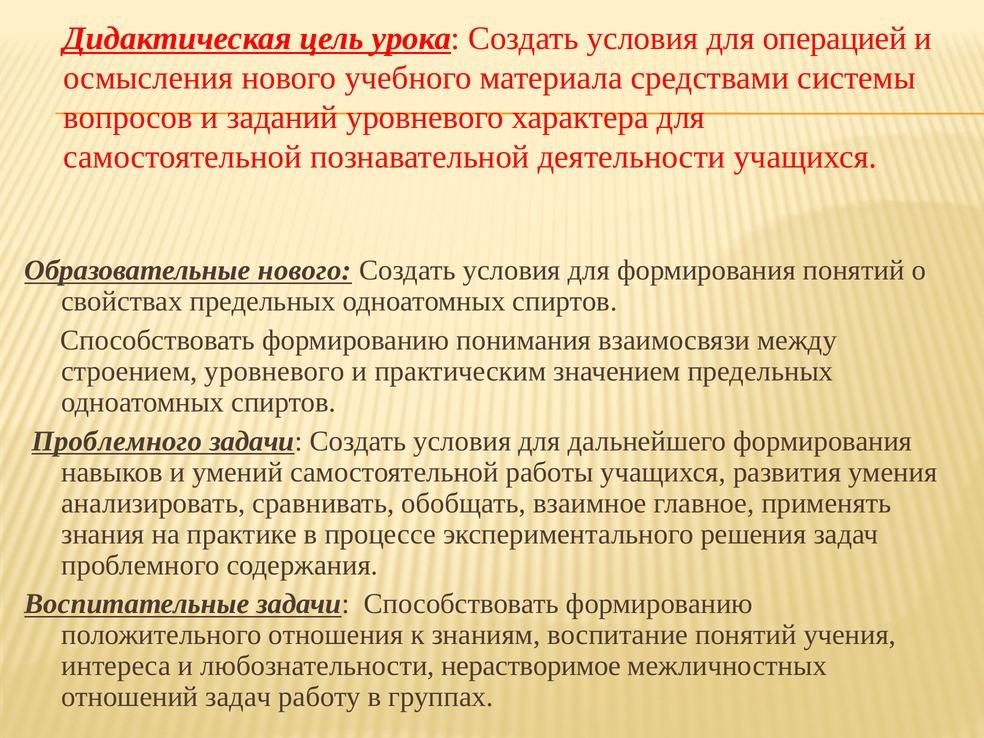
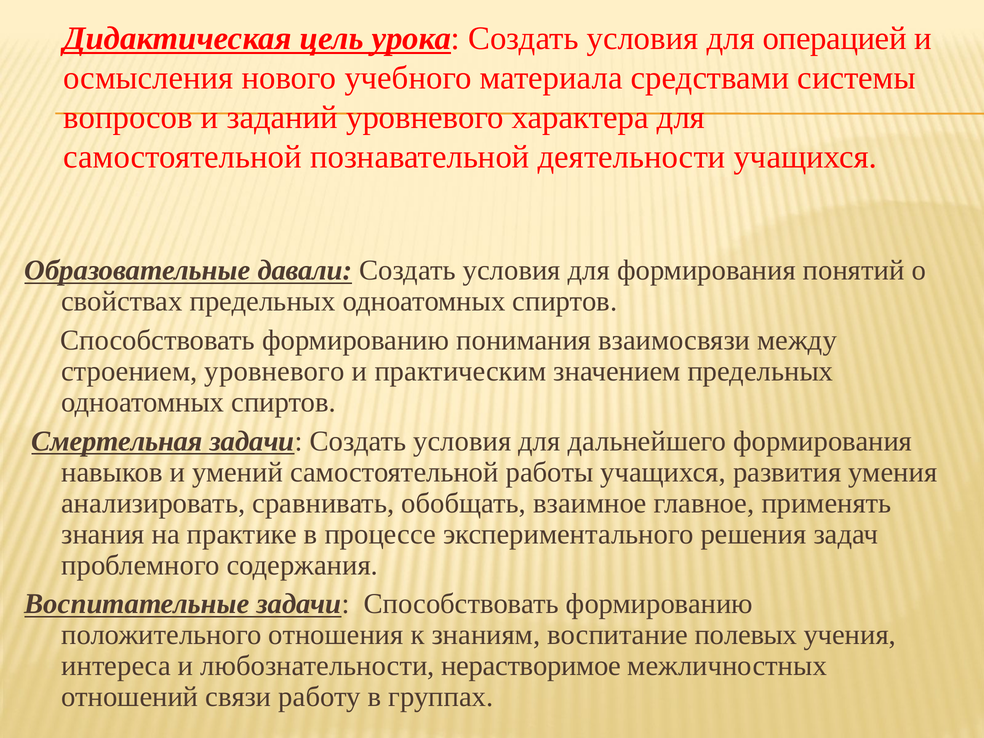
Образовательные нового: нового -> давали (305, 271)
Проблемного: Проблемного -> Смертельная (117, 441)
воспитание понятий: понятий -> полевых (746, 635)
отношений задач: задач -> связи (238, 697)
